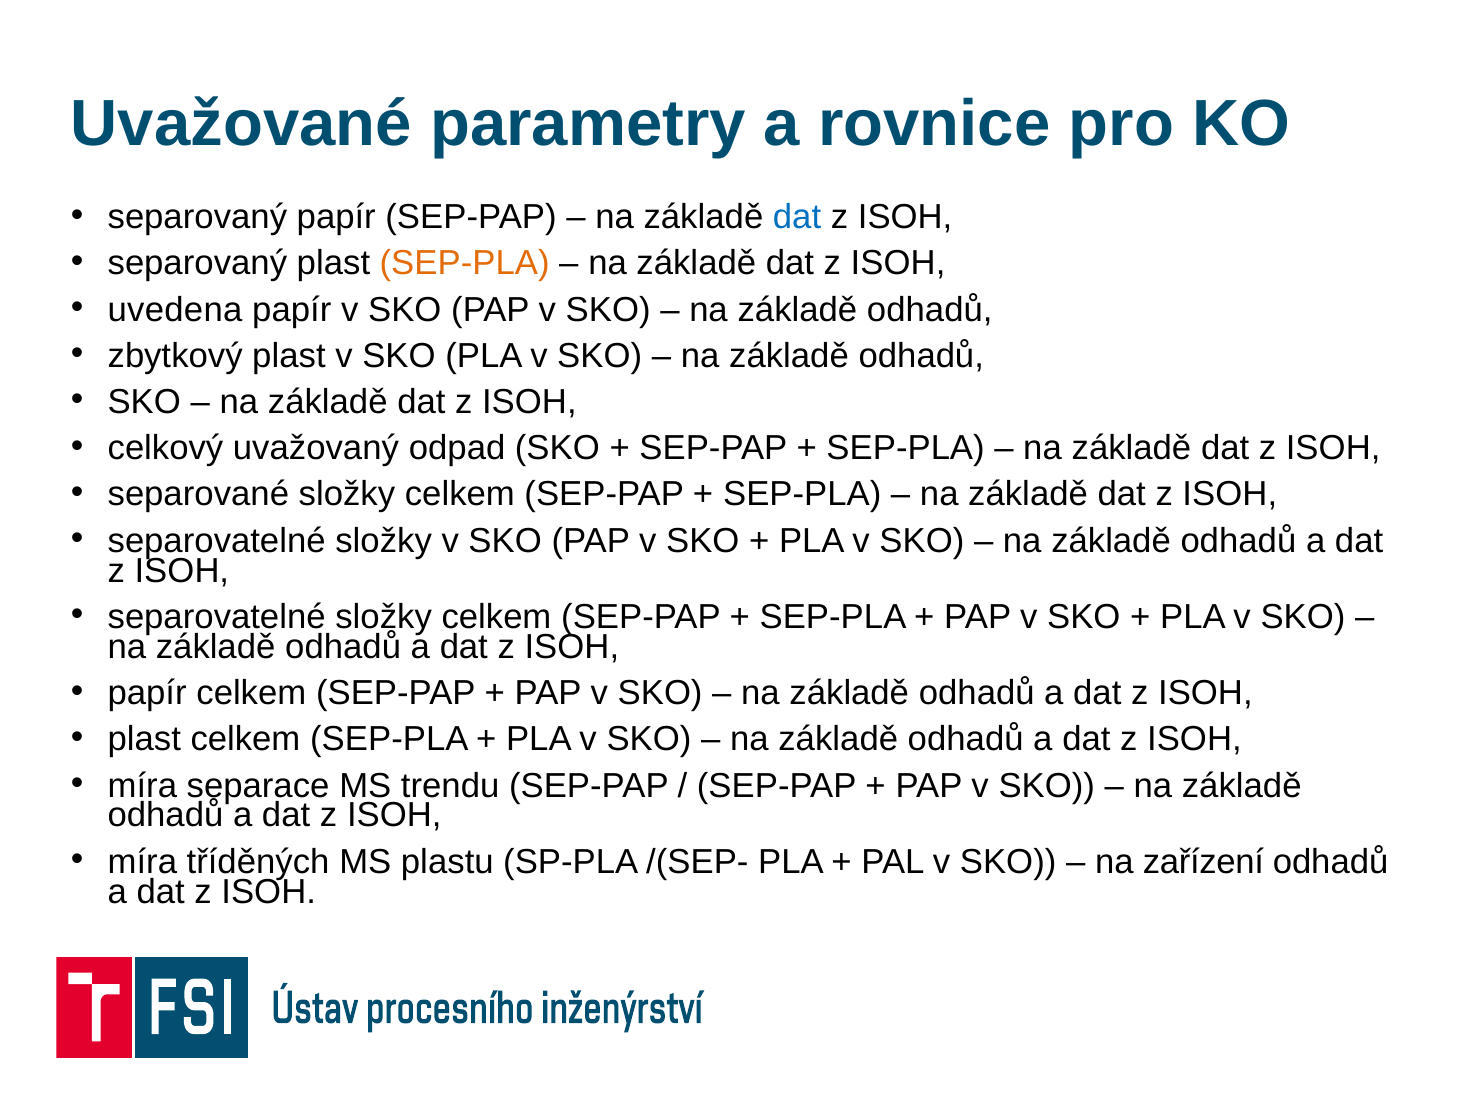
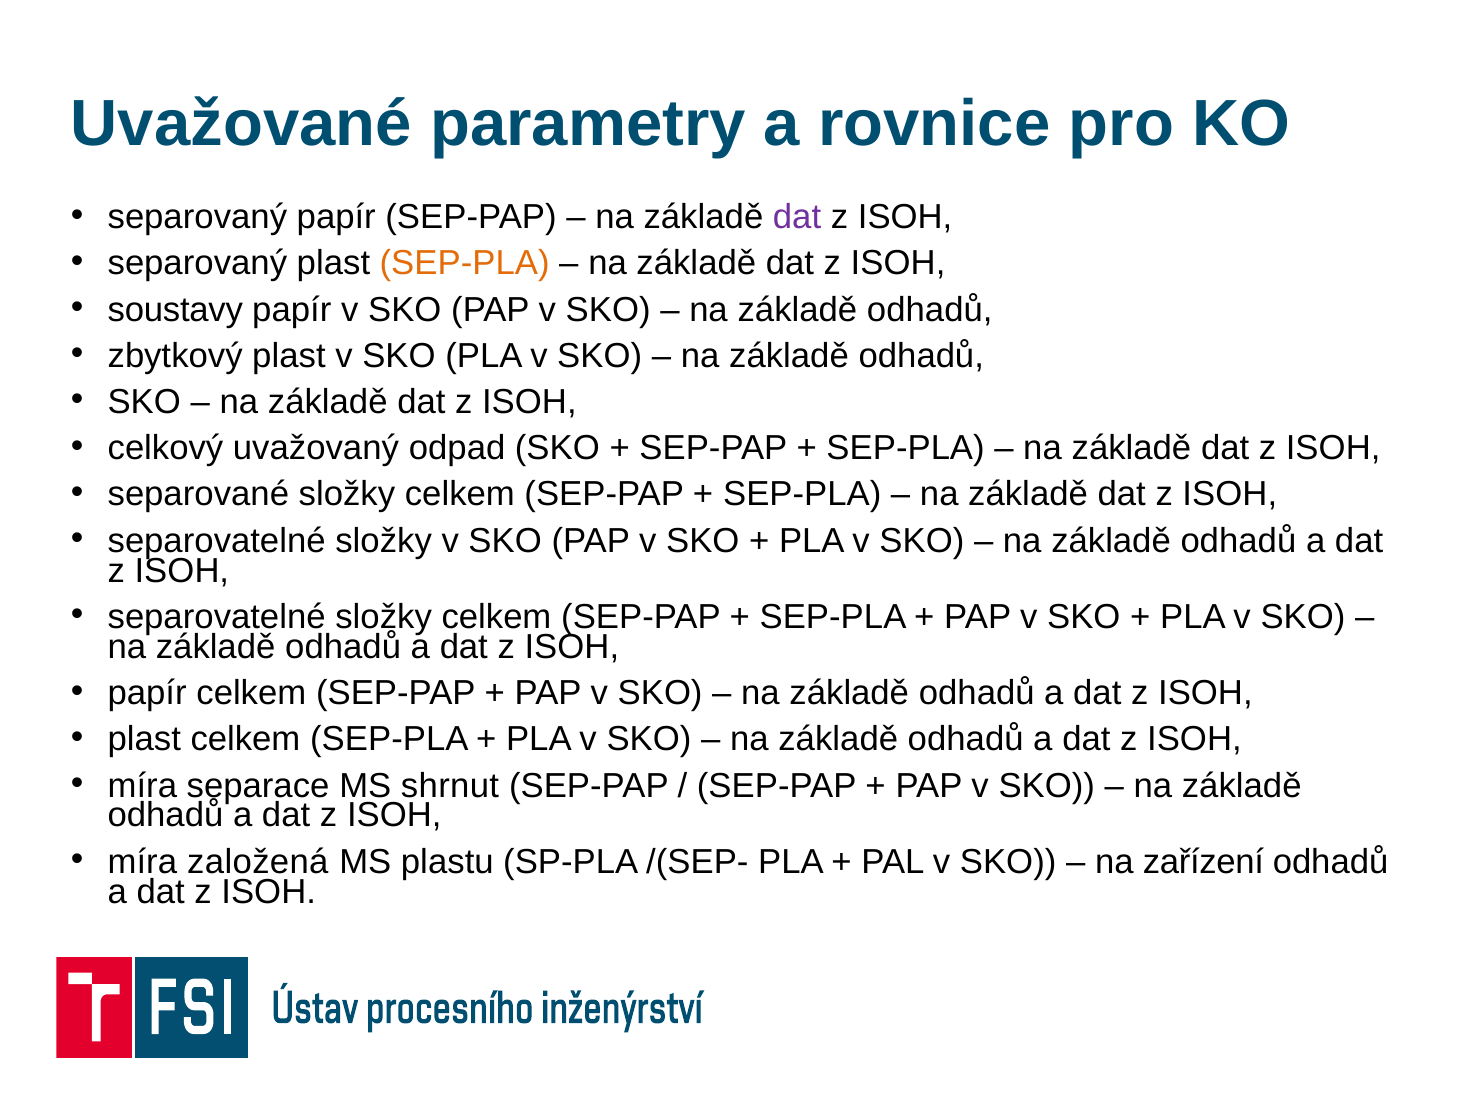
dat colour: blue -> purple (797, 217)
uvedena: uvedena -> soustavy (175, 310)
trendu: trendu -> shrnut (450, 786)
tříděných: tříděných -> založená (258, 862)
